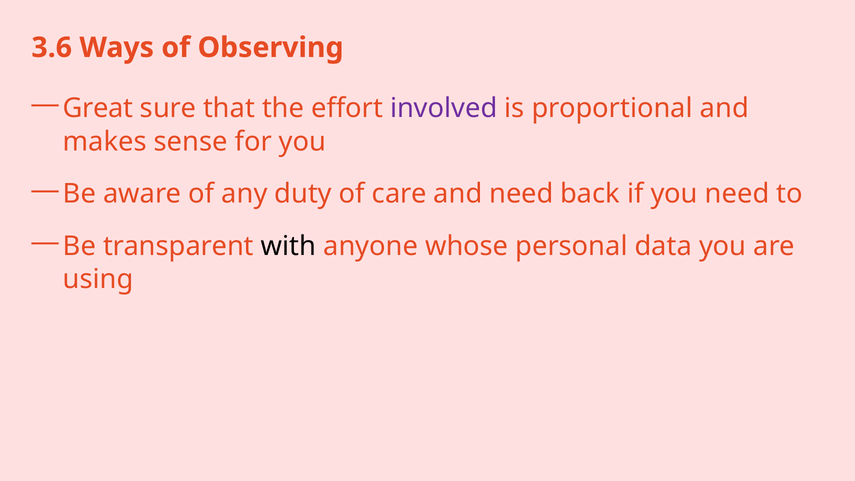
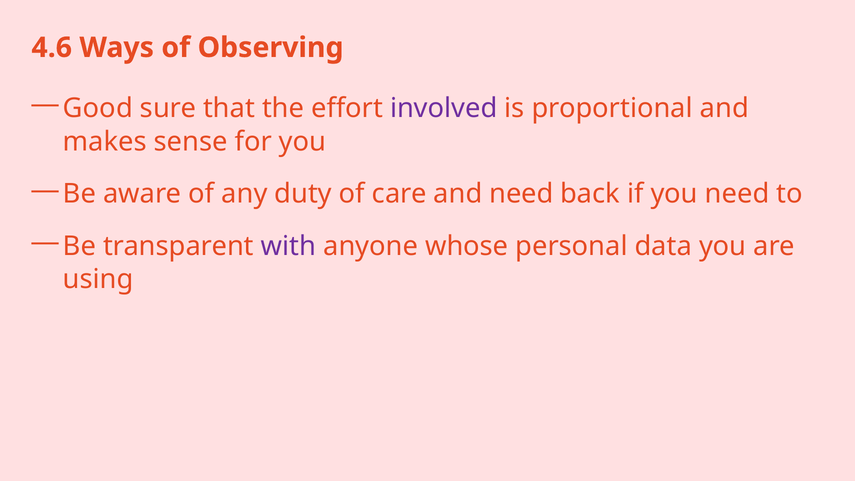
3.6: 3.6 -> 4.6 (52, 48)
Great: Great -> Good (98, 108)
with colour: black -> purple (288, 246)
